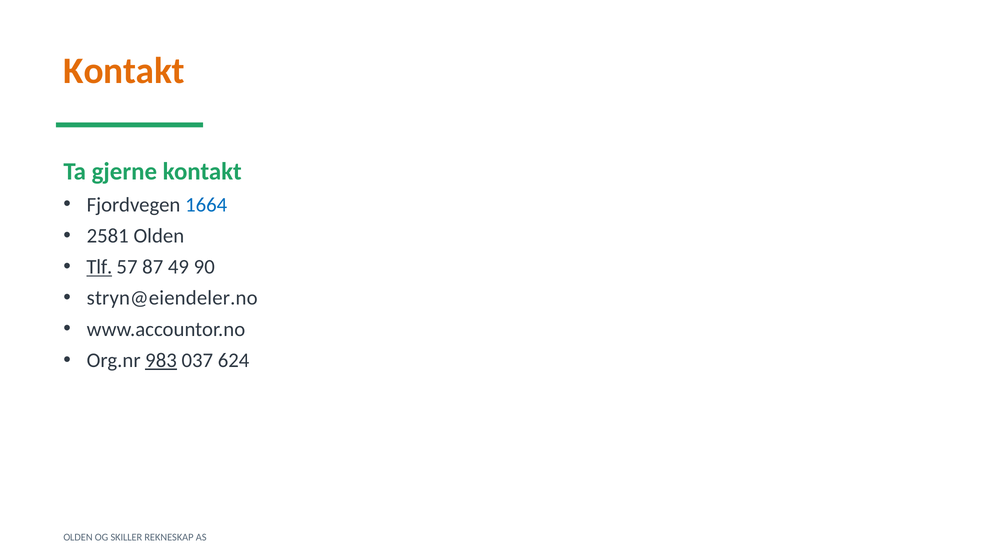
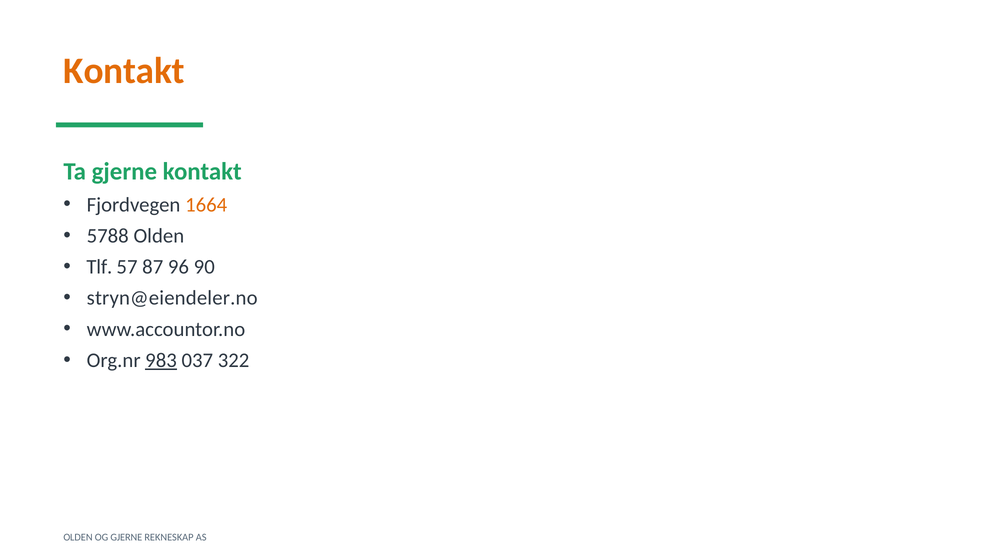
1664 colour: blue -> orange (206, 205)
2581: 2581 -> 5788 (108, 236)
Tlf underline: present -> none (99, 267)
49: 49 -> 96 (178, 267)
624: 624 -> 322 (234, 361)
OG SKILLER: SKILLER -> GJERNE (126, 538)
